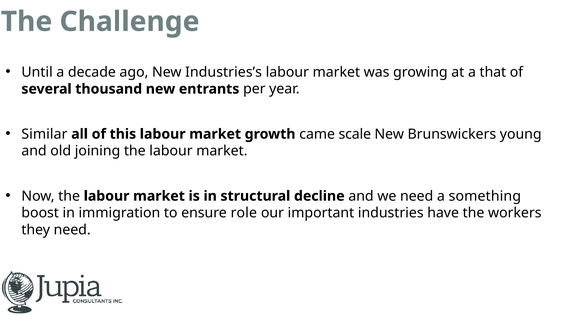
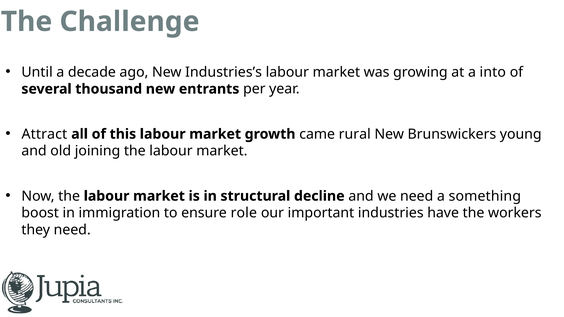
that: that -> into (493, 72)
Similar: Similar -> Attract (44, 134)
scale: scale -> rural (355, 134)
